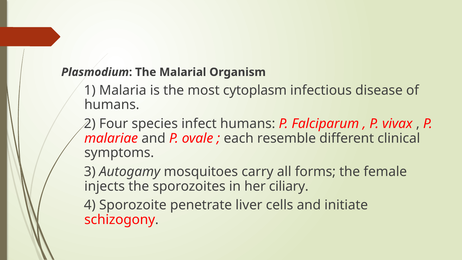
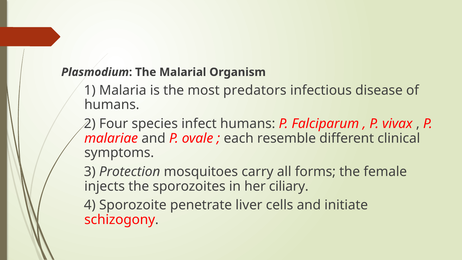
cytoplasm: cytoplasm -> predators (255, 90)
Autogamy: Autogamy -> Protection (130, 172)
